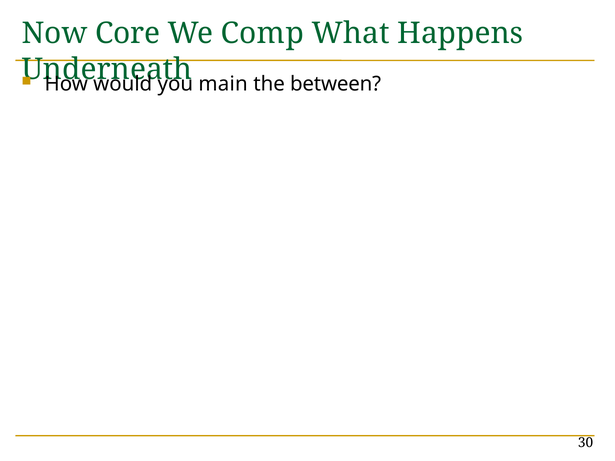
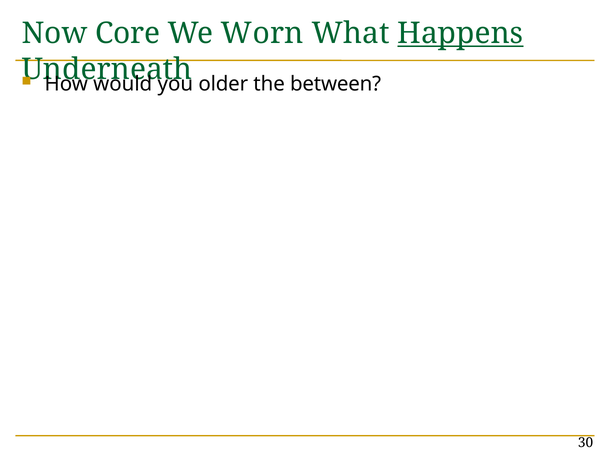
Comp: Comp -> Worn (262, 33)
Happens underline: none -> present (460, 33)
main: main -> older (223, 84)
